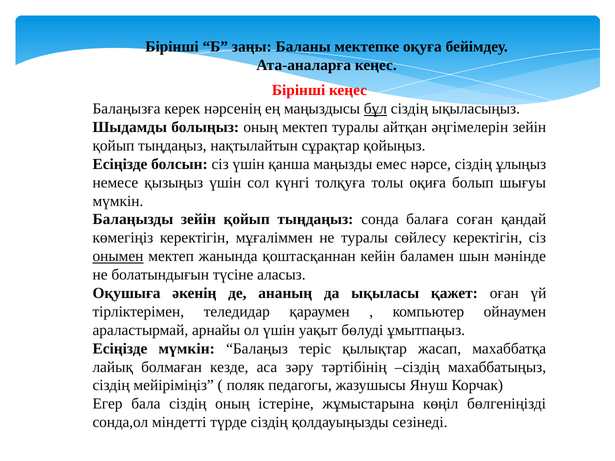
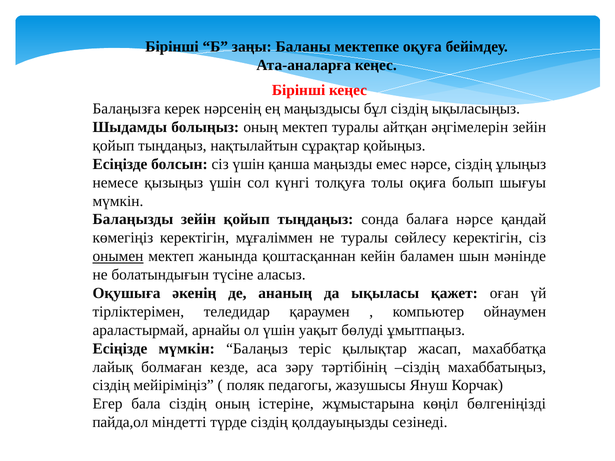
бұл underline: present -> none (375, 109)
балаға соған: соған -> нәрсе (475, 220)
сонда,ол: сонда,ол -> пайда,ол (120, 422)
